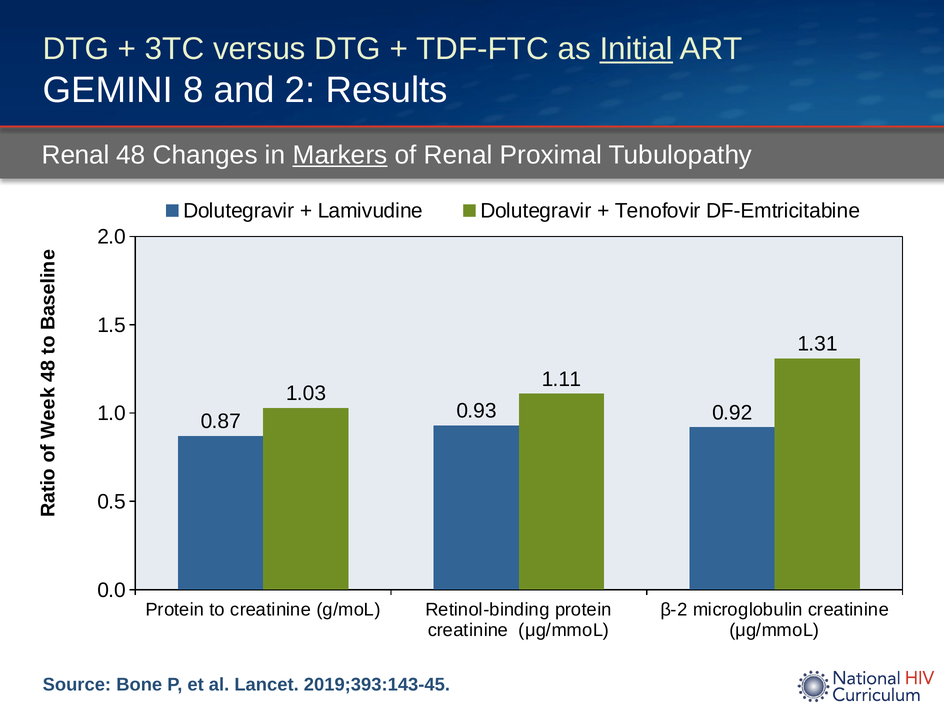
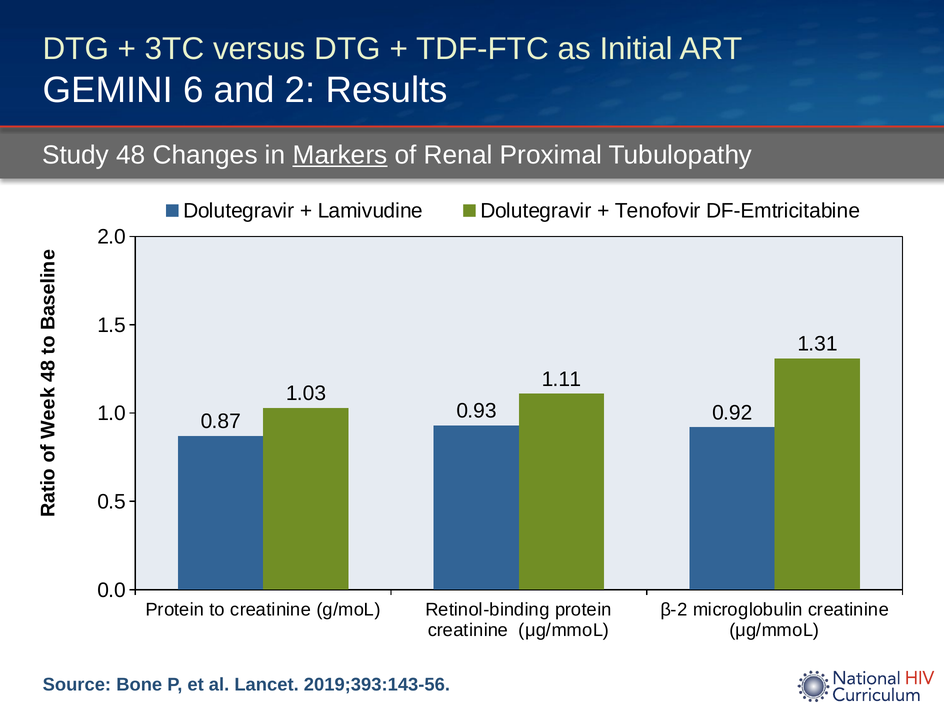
Initial underline: present -> none (636, 49)
GEMINI 8: 8 -> 6 (193, 90)
Renal: Renal -> Study (76, 155)
2019;393:143-45: 2019;393:143-45 -> 2019;393:143-56 (377, 685)
